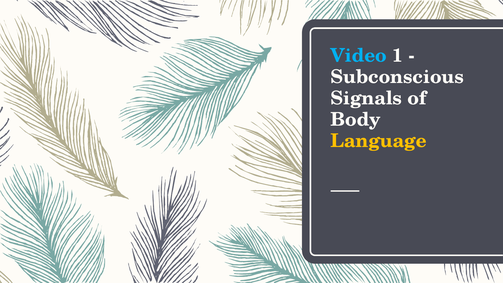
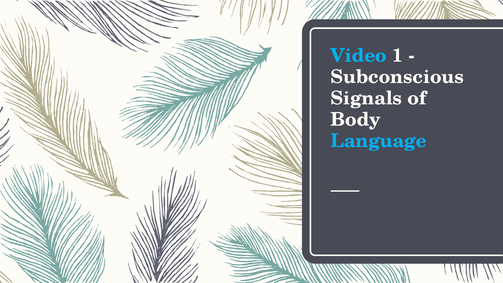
Language colour: yellow -> light blue (379, 141)
